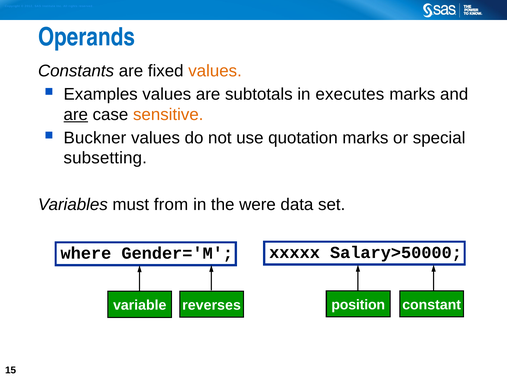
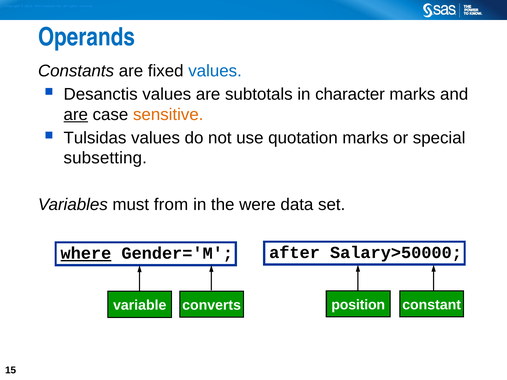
values colour: orange -> blue (215, 71)
Examples: Examples -> Desanctis (101, 94)
executes: executes -> character (350, 94)
Buckner: Buckner -> Tulsidas (95, 138)
where underline: none -> present (86, 254)
xxxxx: xxxxx -> after (295, 253)
reverses: reverses -> converts (212, 305)
